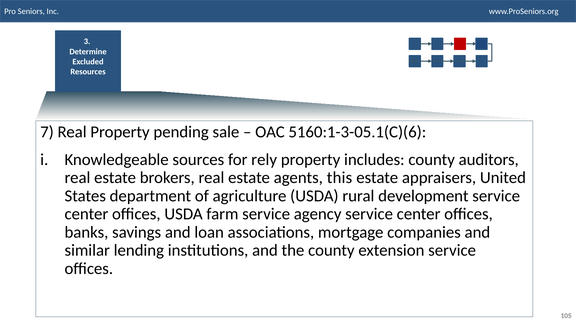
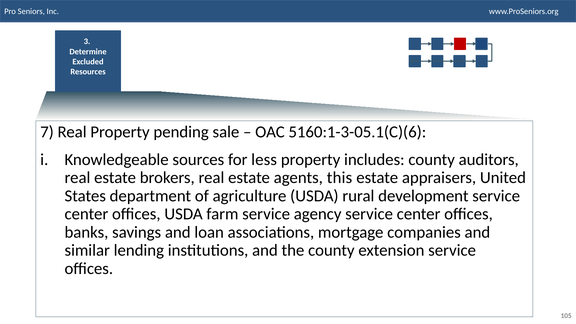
rely: rely -> less (264, 160)
